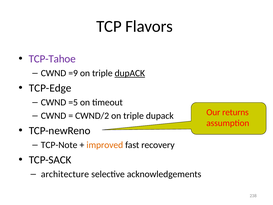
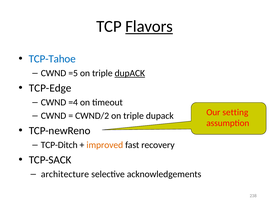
Flavors underline: none -> present (149, 26)
TCP-Tahoe colour: purple -> blue (52, 59)
=9: =9 -> =5 (73, 73)
=5: =5 -> =4 (73, 102)
returns: returns -> setting (235, 112)
TCP-Note: TCP-Note -> TCP-Ditch (59, 145)
